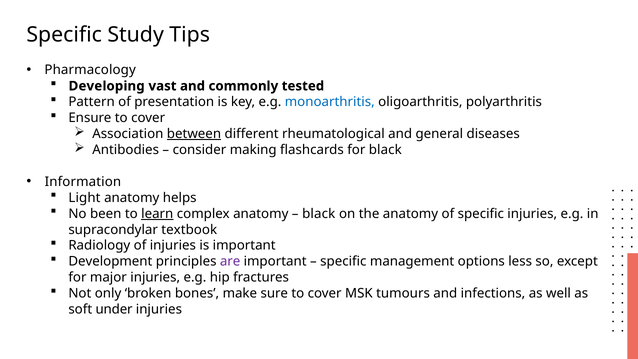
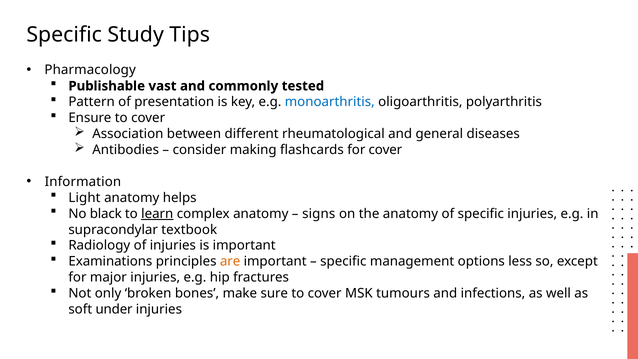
Developing: Developing -> Publishable (107, 86)
between underline: present -> none (194, 134)
for black: black -> cover (385, 150)
been: been -> black (106, 214)
black: black -> signs (319, 214)
Development: Development -> Examinations (110, 261)
are colour: purple -> orange (230, 261)
